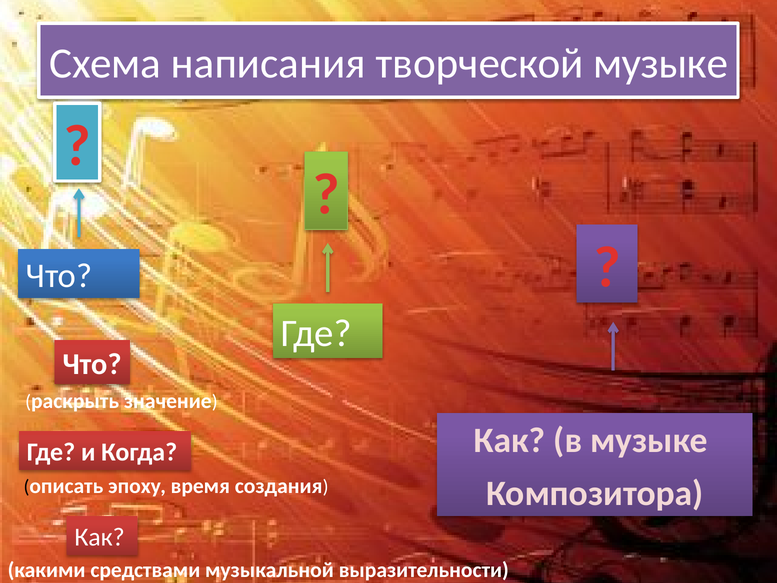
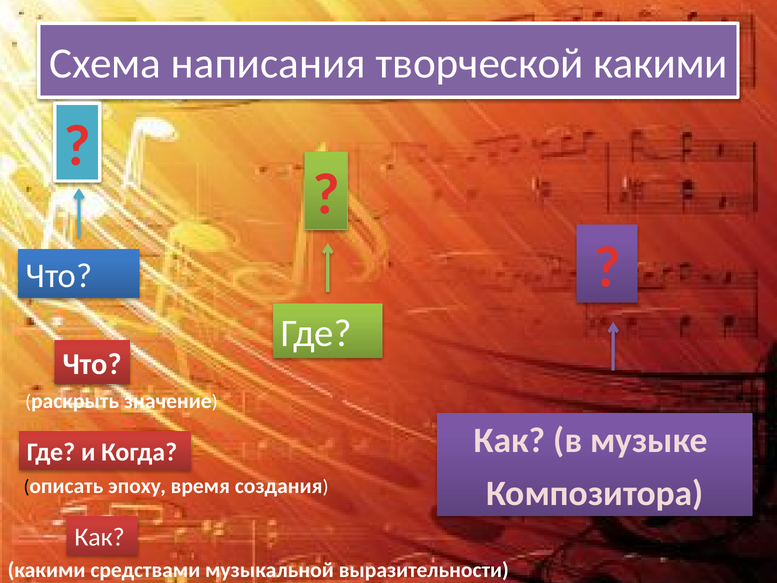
творческой музыке: музыке -> какими (661, 63)
